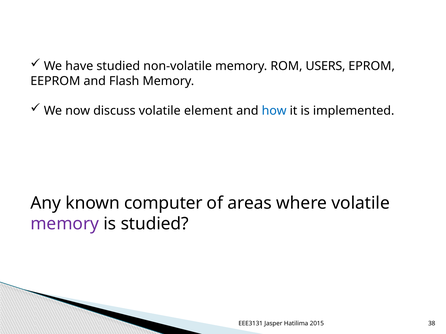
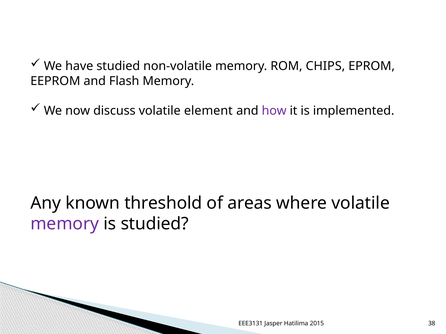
USERS: USERS -> CHIPS (325, 66)
how colour: blue -> purple (274, 111)
computer: computer -> threshold (163, 203)
